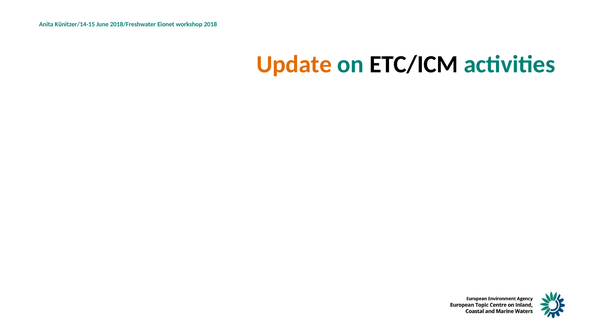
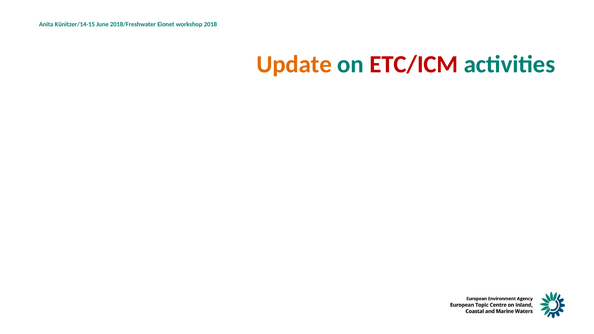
ETC/ICM colour: black -> red (414, 64)
